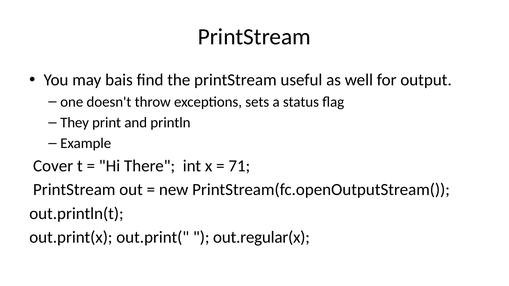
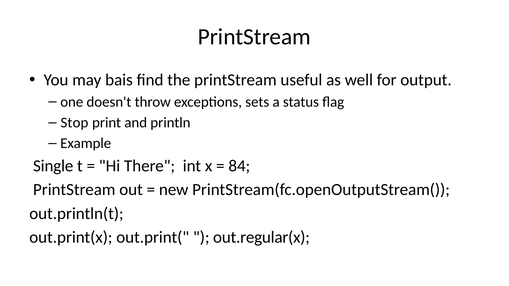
They: They -> Stop (74, 123)
Cover: Cover -> Single (53, 166)
71: 71 -> 84 (239, 166)
